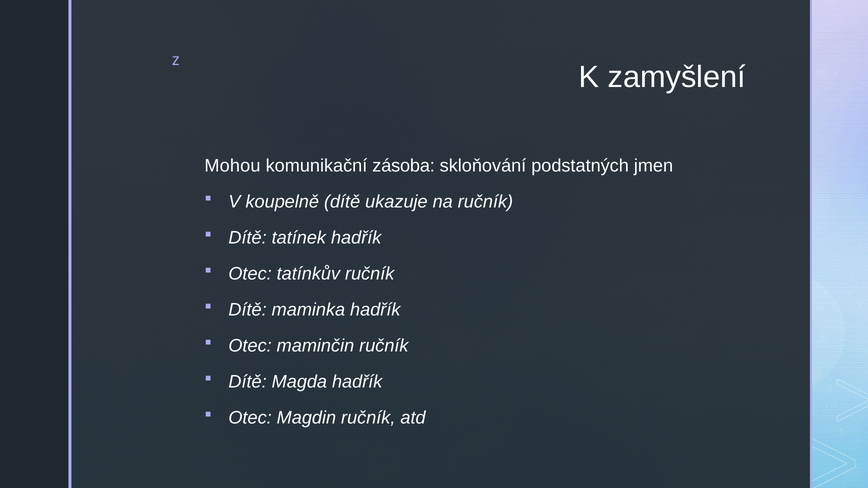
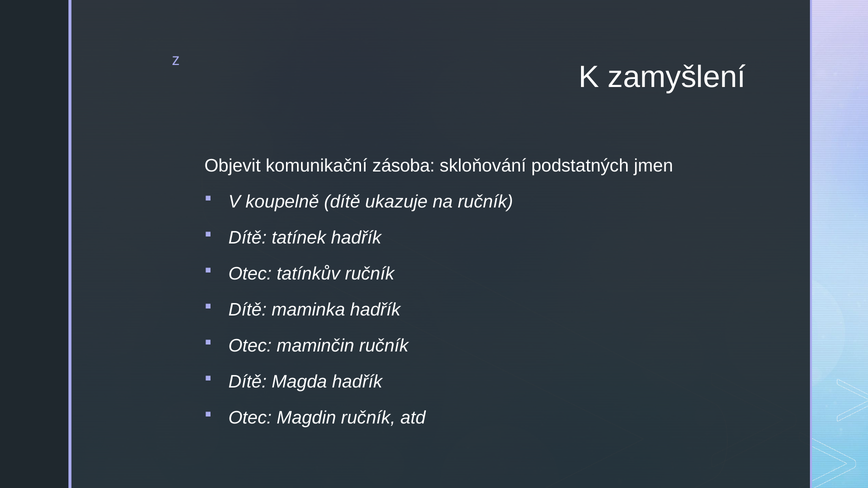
Mohou: Mohou -> Objevit (233, 166)
